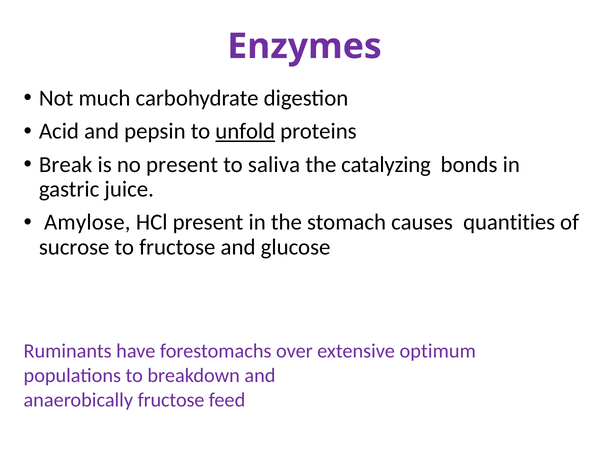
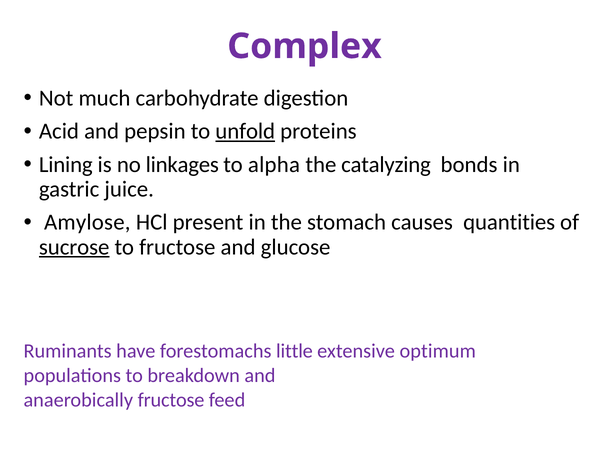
Enzymes: Enzymes -> Complex (304, 46)
Break: Break -> Lining (66, 164)
no present: present -> linkages (182, 164)
saliva: saliva -> alpha (274, 164)
sucrose underline: none -> present (74, 247)
over: over -> little (294, 351)
